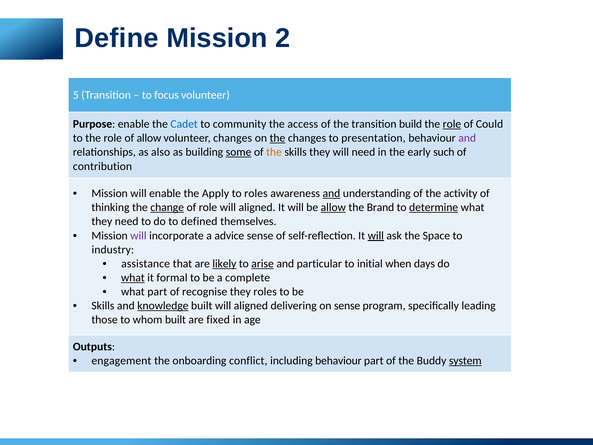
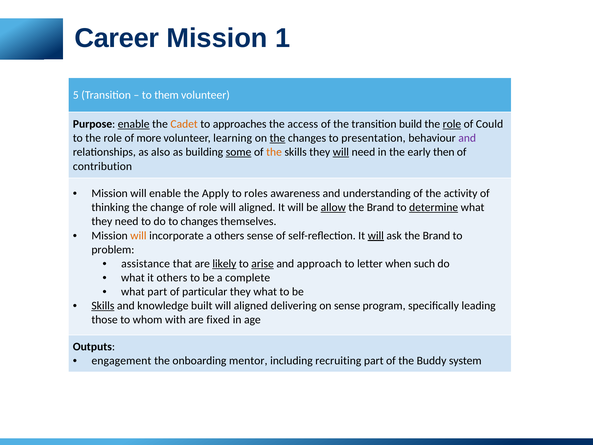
Define: Define -> Career (117, 38)
2: 2 -> 1 (283, 38)
focus: focus -> them (167, 95)
enable underline: none -> present (134, 124)
Cadet colour: blue -> orange (184, 124)
community: community -> approaches (240, 124)
of allow: allow -> more (149, 138)
volunteer changes: changes -> learning (233, 138)
will underline: none -> present (341, 152)
such: such -> then (444, 152)
and underline: present -> none (331, 193)
change underline: present -> none (167, 207)
to defined: defined -> changes (199, 221)
will colour: purple -> orange (138, 235)
a advice: advice -> others (229, 235)
ask the Space: Space -> Brand (436, 235)
industry: industry -> problem (113, 249)
particular: particular -> approach (319, 263)
initial: initial -> letter (370, 263)
days: days -> such (424, 263)
what underline: present -> none (133, 277)
it formal: formal -> others (172, 277)
recognise: recognise -> particular (205, 292)
they roles: roles -> what (265, 292)
Skills underline: none -> present (103, 306)
knowledge underline: present -> none (163, 306)
whom built: built -> with (175, 320)
conflict: conflict -> mentor (248, 360)
including behaviour: behaviour -> recruiting (338, 360)
system underline: present -> none (465, 360)
